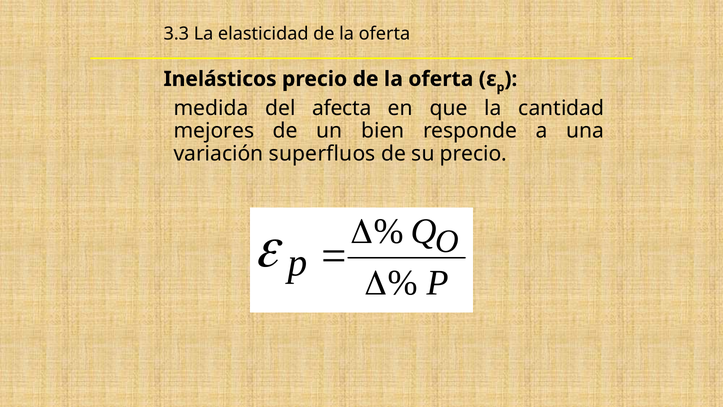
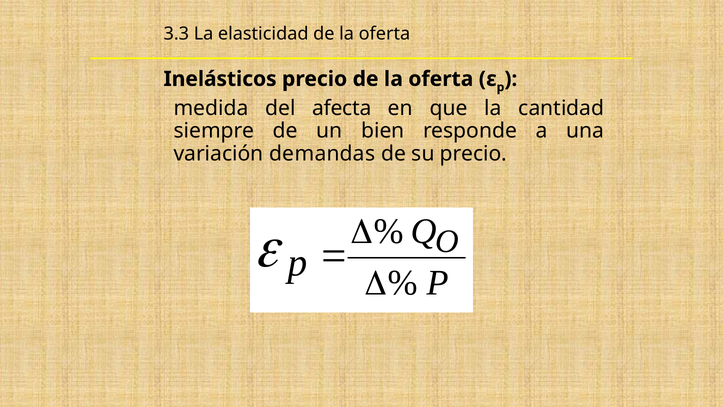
mejores: mejores -> siempre (214, 131)
superfluos: superfluos -> demandas (322, 154)
